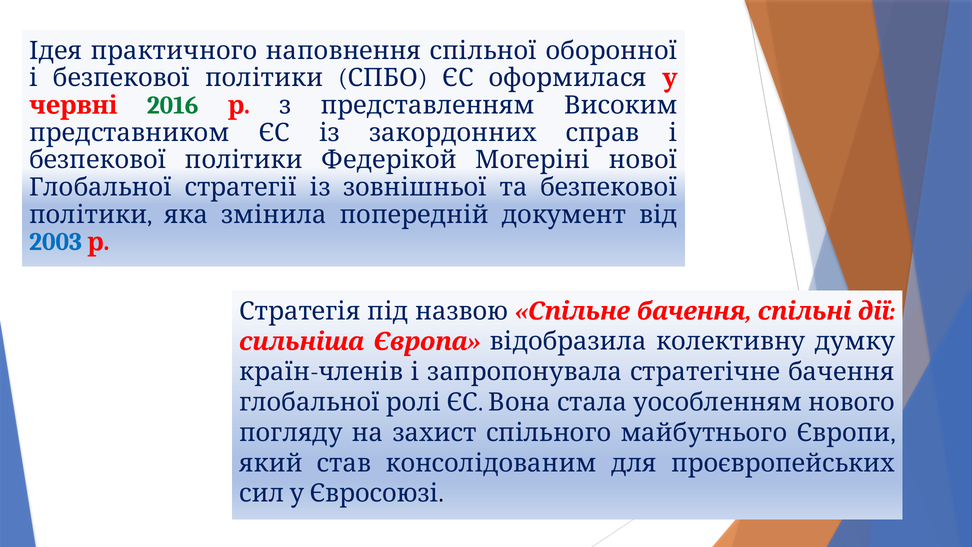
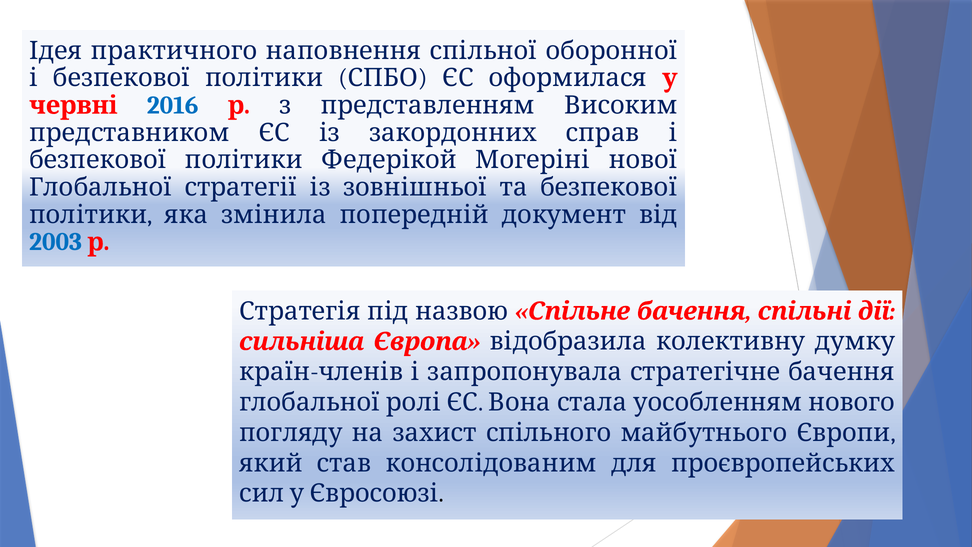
2016 colour: green -> blue (173, 105)
